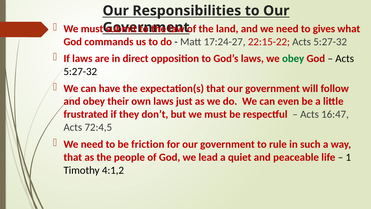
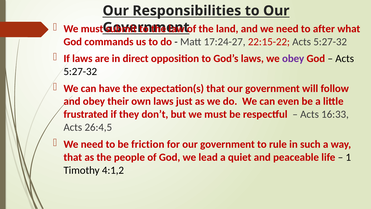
gives: gives -> after (324, 29)
obey colour: green -> purple (293, 59)
16:47: 16:47 -> 16:33 (335, 114)
72:4,5: 72:4,5 -> 26:4,5 (98, 127)
